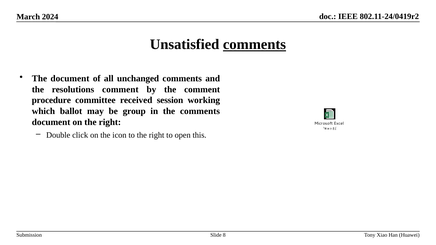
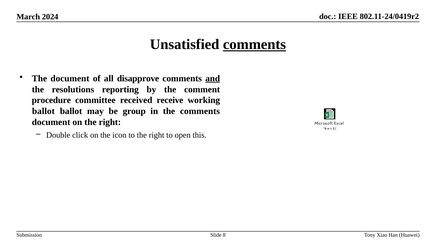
unchanged: unchanged -> disapprove (138, 79)
and underline: none -> present (213, 79)
resolutions comment: comment -> reporting (120, 89)
session: session -> receive (170, 100)
which: which -> ballot (43, 111)
